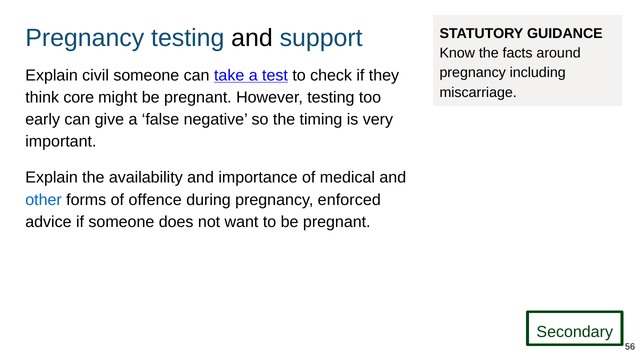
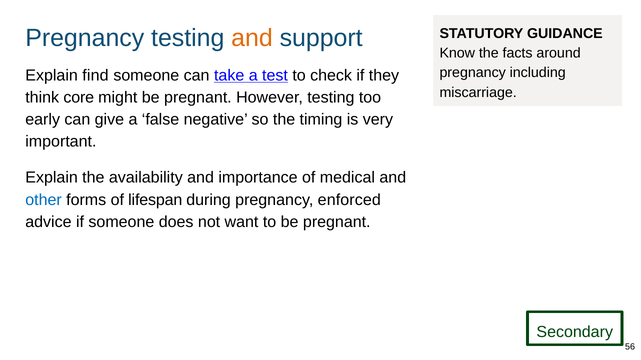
and colour: black -> orange (252, 38)
civil: civil -> find (96, 75)
offence: offence -> lifespan (155, 200)
